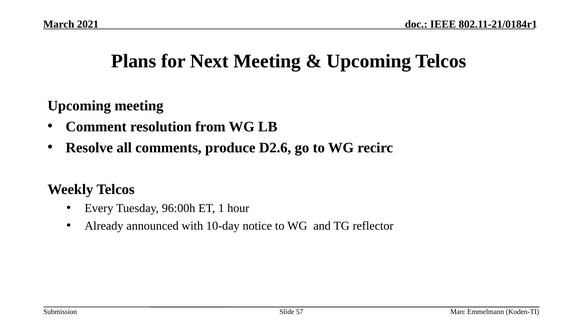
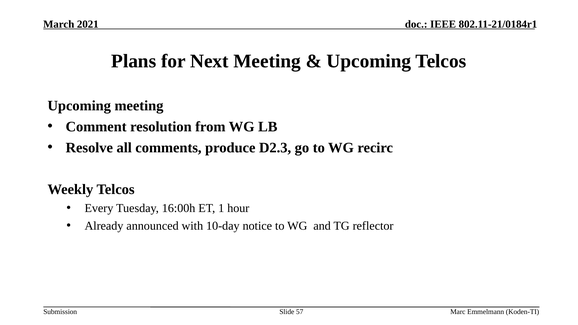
D2.6: D2.6 -> D2.3 (275, 148)
96:00h: 96:00h -> 16:00h (179, 208)
